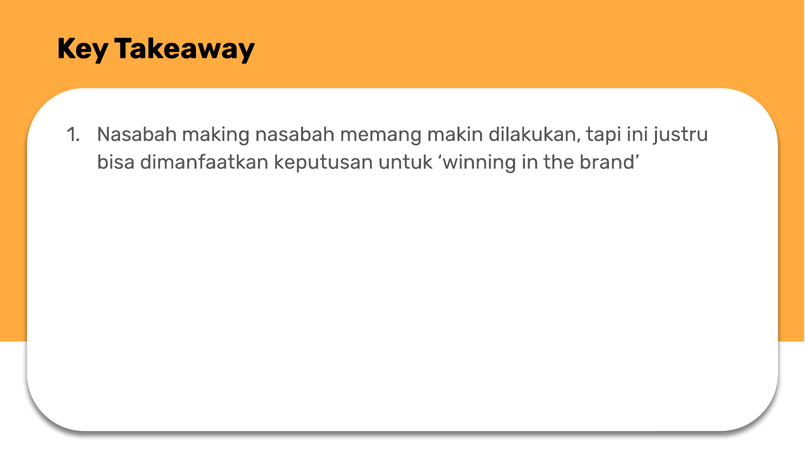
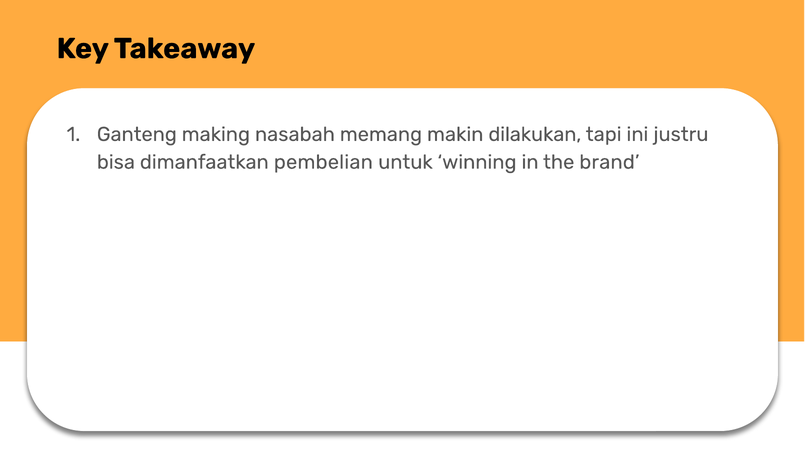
Nasabah: Nasabah -> Ganteng (137, 134)
keputusan: keputusan -> pembelian (323, 162)
